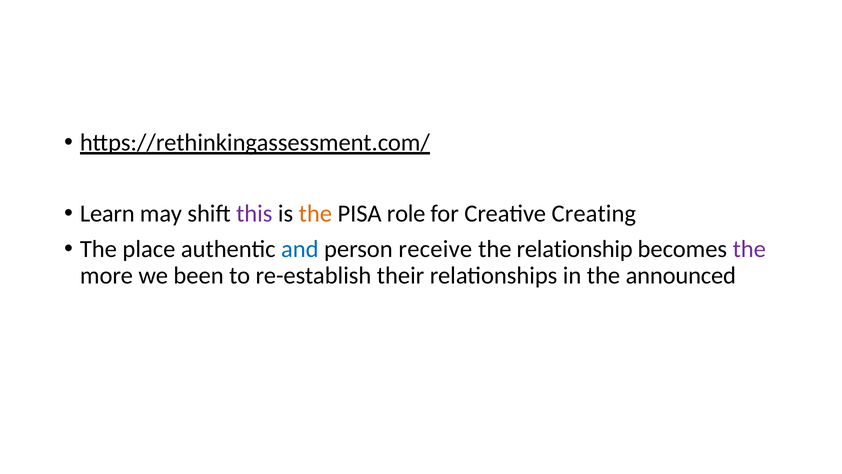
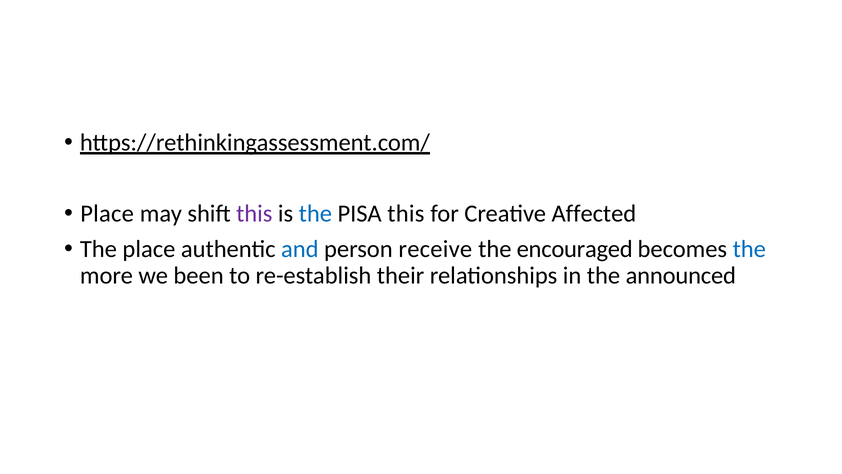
Learn: Learn -> Place (107, 213)
the colour: orange -> blue (315, 213)
PISA role: role -> this (406, 213)
Creating: Creating -> Affected (594, 213)
relationship: relationship -> encouraged (575, 249)
the colour: purple -> blue (749, 249)
